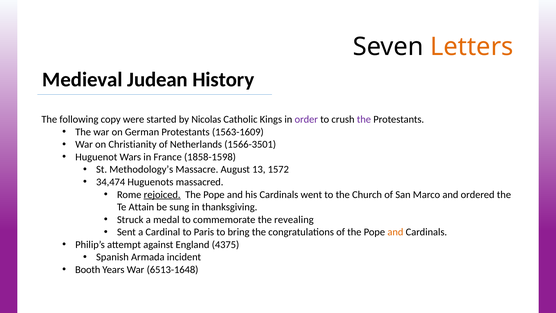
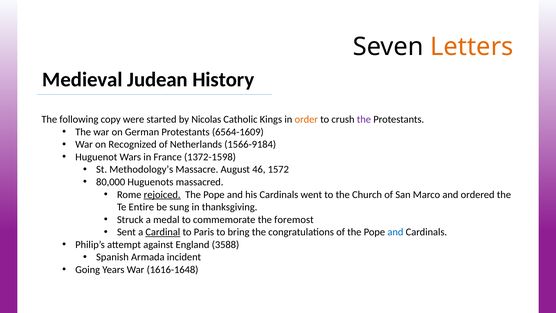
order colour: purple -> orange (306, 119)
1563-1609: 1563-1609 -> 6564-1609 (238, 132)
Christianity: Christianity -> Recognized (133, 144)
1566-3501: 1566-3501 -> 1566-9184 (250, 144)
1858-1598: 1858-1598 -> 1372-1598 (210, 157)
13: 13 -> 46 (259, 169)
34,474: 34,474 -> 80,000 (111, 182)
Attain: Attain -> Entire (141, 207)
revealing: revealing -> foremost (294, 219)
Cardinal underline: none -> present (163, 232)
and colour: orange -> blue (395, 232)
4375: 4375 -> 3588 (225, 244)
Booth: Booth -> Going (88, 269)
6513-1648: 6513-1648 -> 1616-1648 (173, 269)
